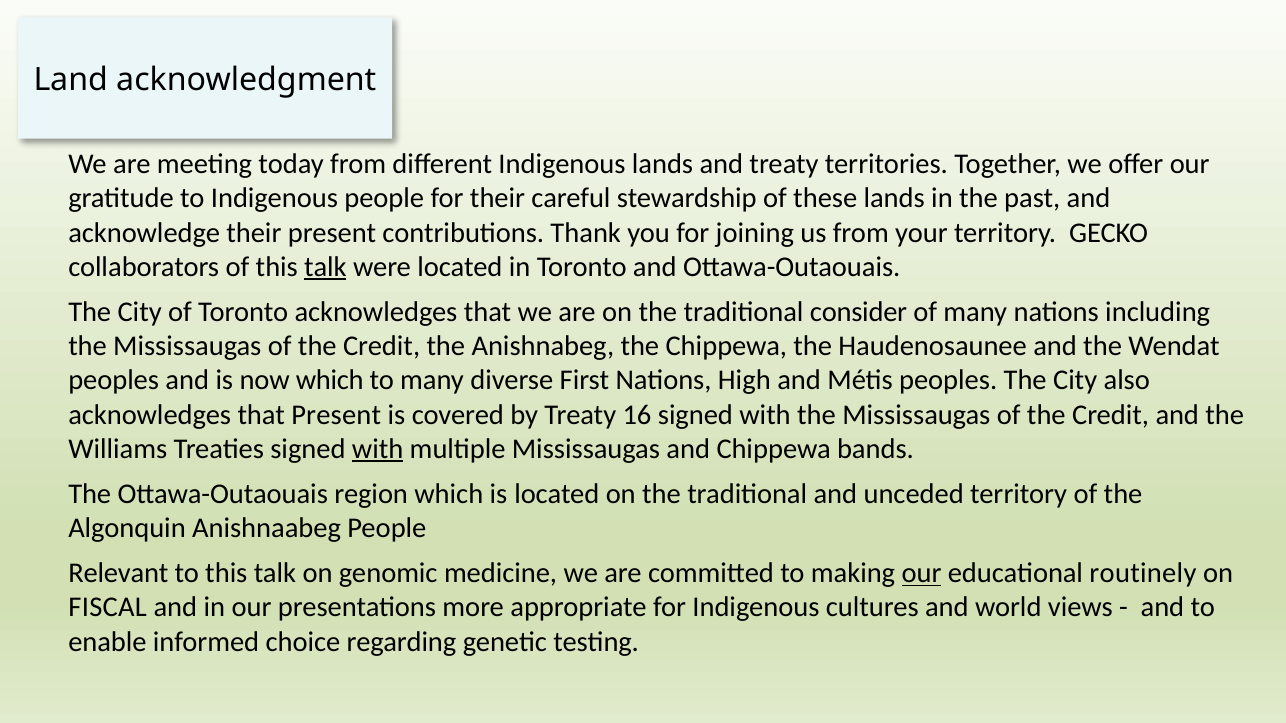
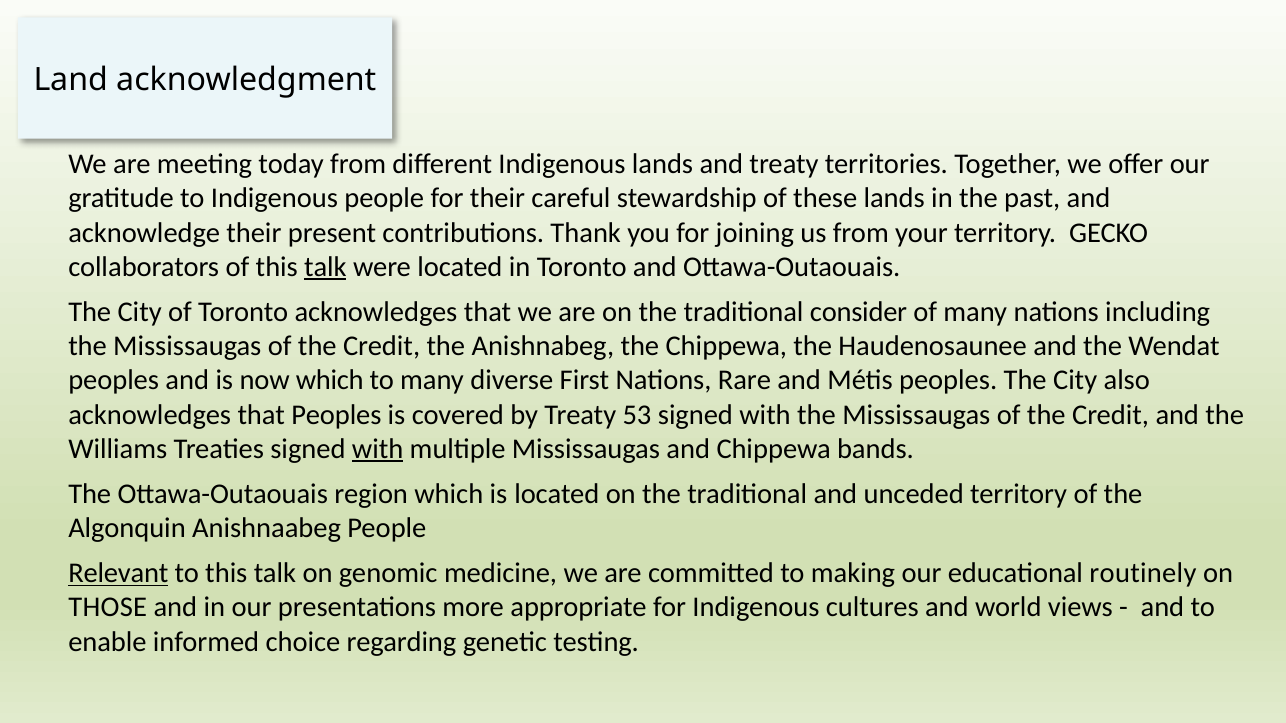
High: High -> Rare (744, 381)
that Present: Present -> Peoples (336, 415)
16: 16 -> 53 (637, 415)
Relevant underline: none -> present (118, 574)
our underline: present -> none (922, 574)
FISCAL: FISCAL -> THOSE (108, 608)
